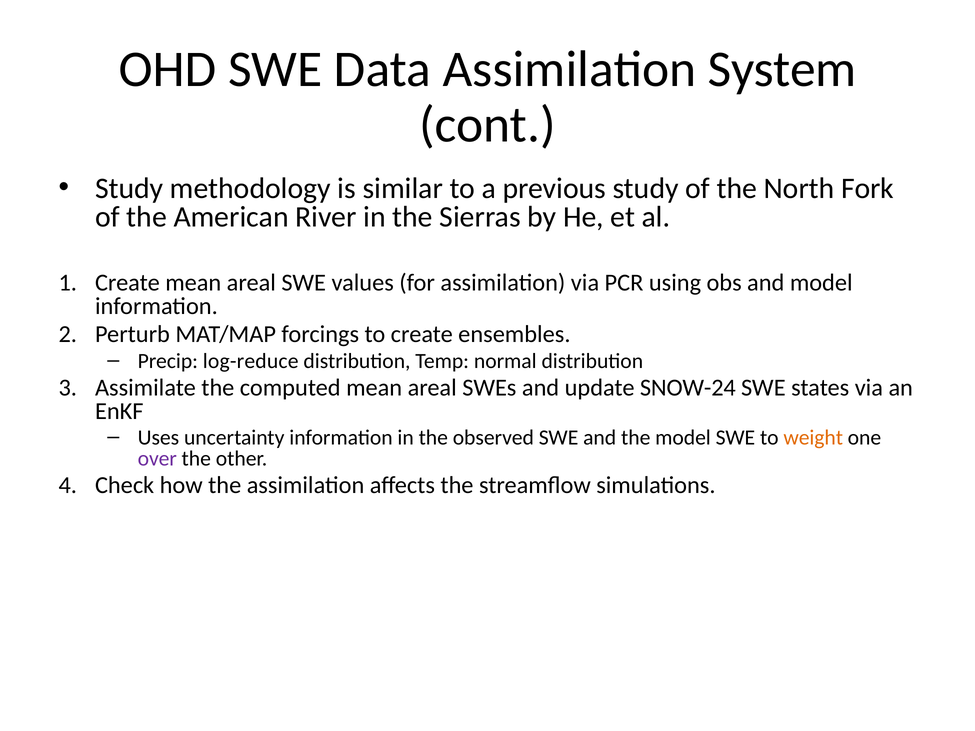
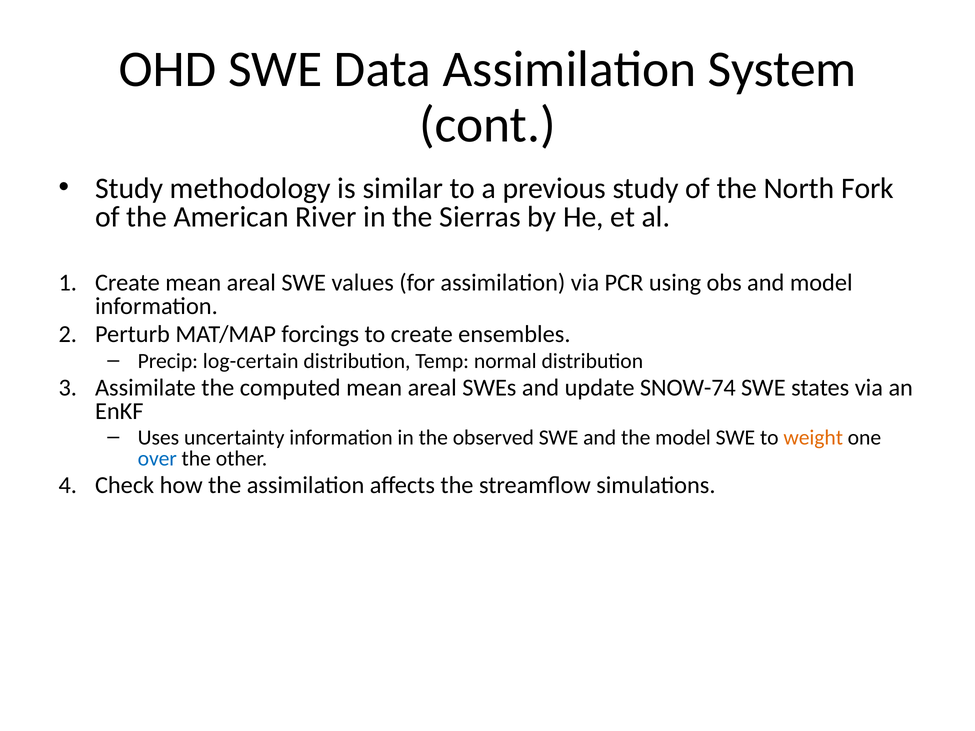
log-reduce: log-reduce -> log-certain (251, 361)
SNOW-24: SNOW-24 -> SNOW-74 (688, 388)
over colour: purple -> blue (157, 459)
